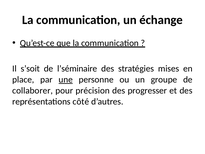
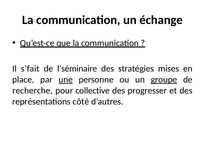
s’soit: s’soit -> s’fait (30, 69)
groupe underline: none -> present (164, 79)
collaborer: collaborer -> recherche (33, 90)
précision: précision -> collective (93, 90)
